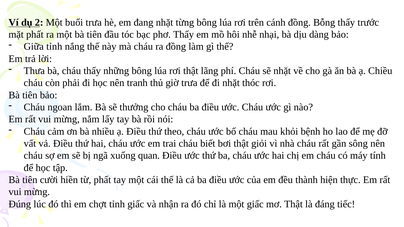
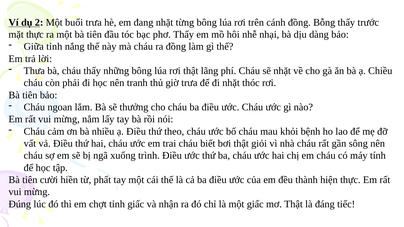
mặt phất: phất -> thực (35, 35)
quan: quan -> trình (149, 156)
